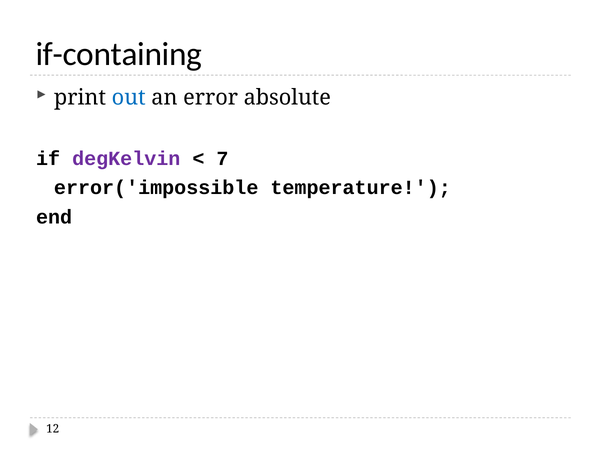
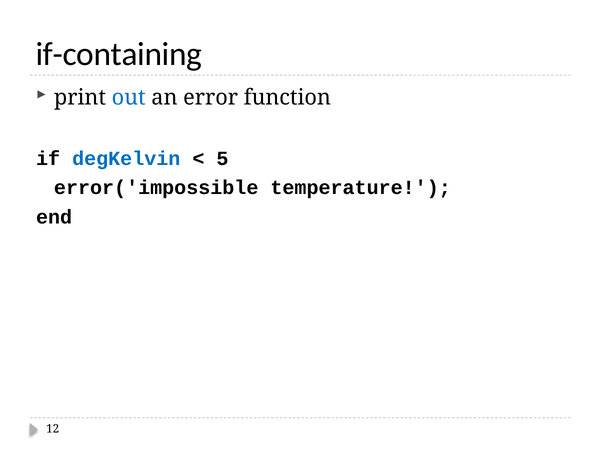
absolute: absolute -> function (287, 98)
degKelvin colour: purple -> blue (126, 159)
7: 7 -> 5 (222, 159)
